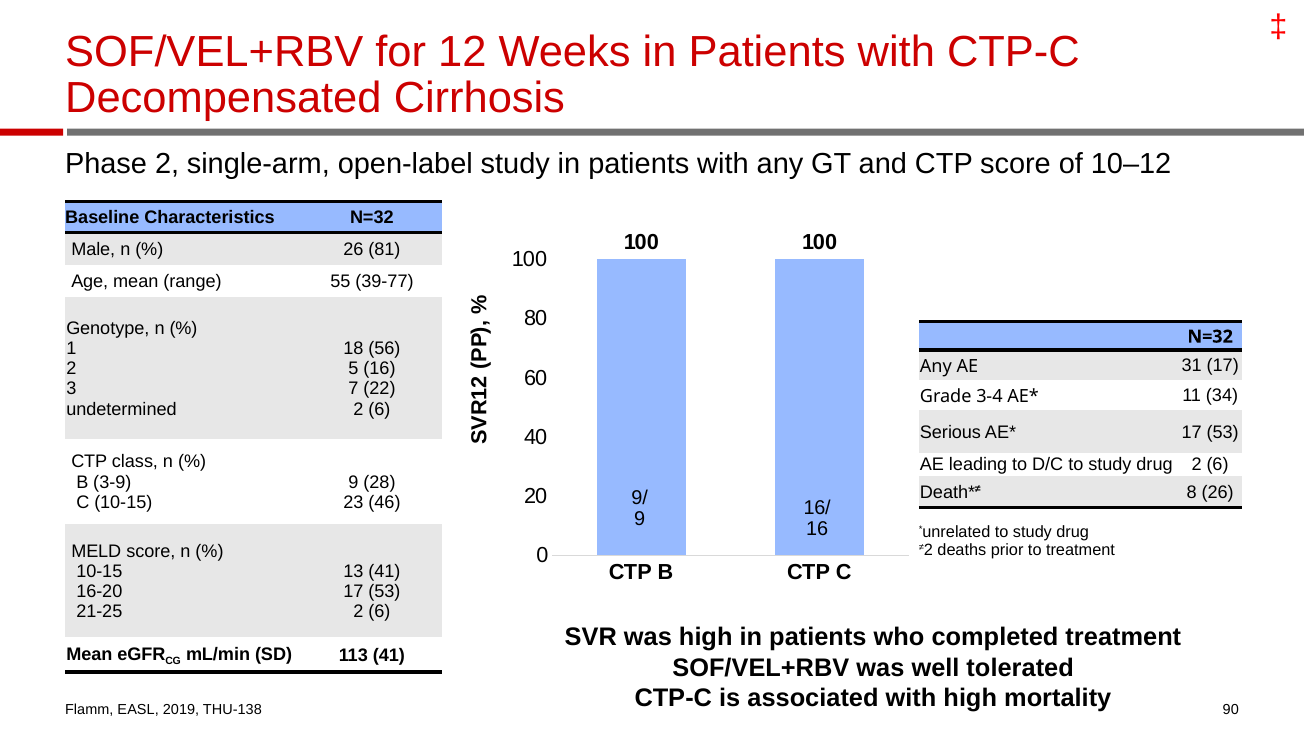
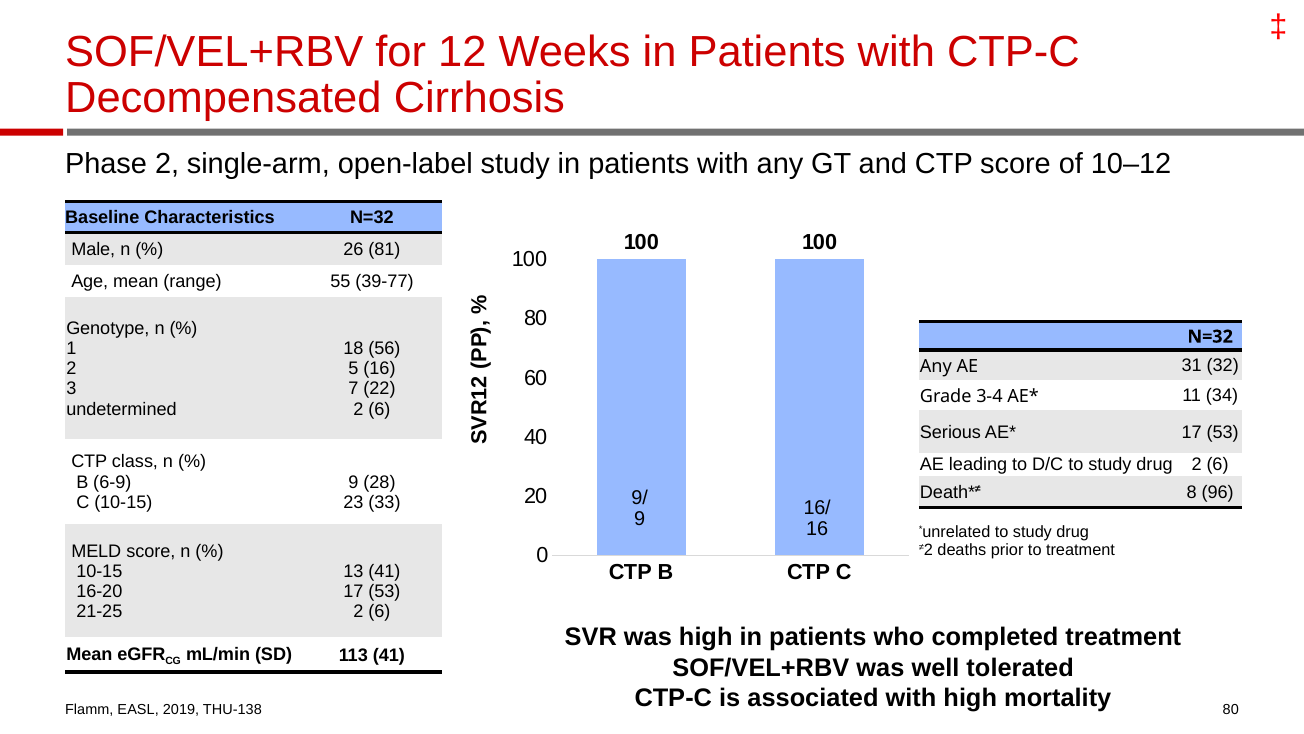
31 17: 17 -> 32 (1223, 366)
3-9: 3-9 -> 6-9 (112, 482)
8 26: 26 -> 96 (1218, 492)
46: 46 -> 33 (384, 502)
THU-138 90: 90 -> 80 (1231, 709)
